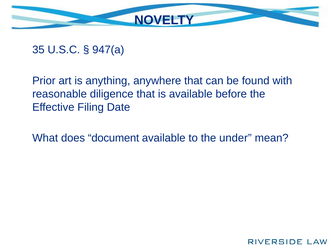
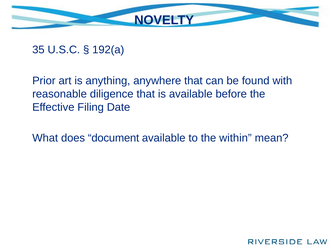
947(a: 947(a -> 192(a (108, 50)
under: under -> within (235, 138)
